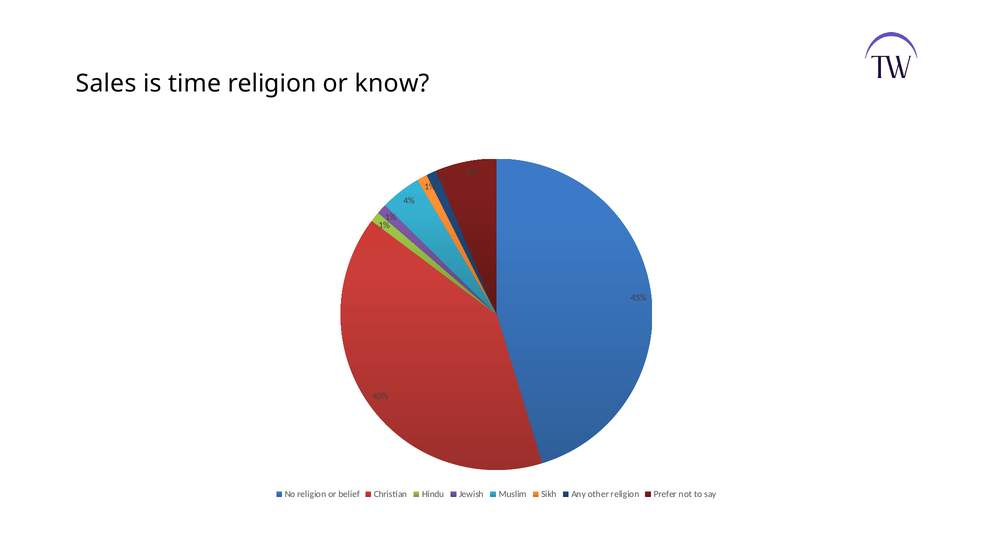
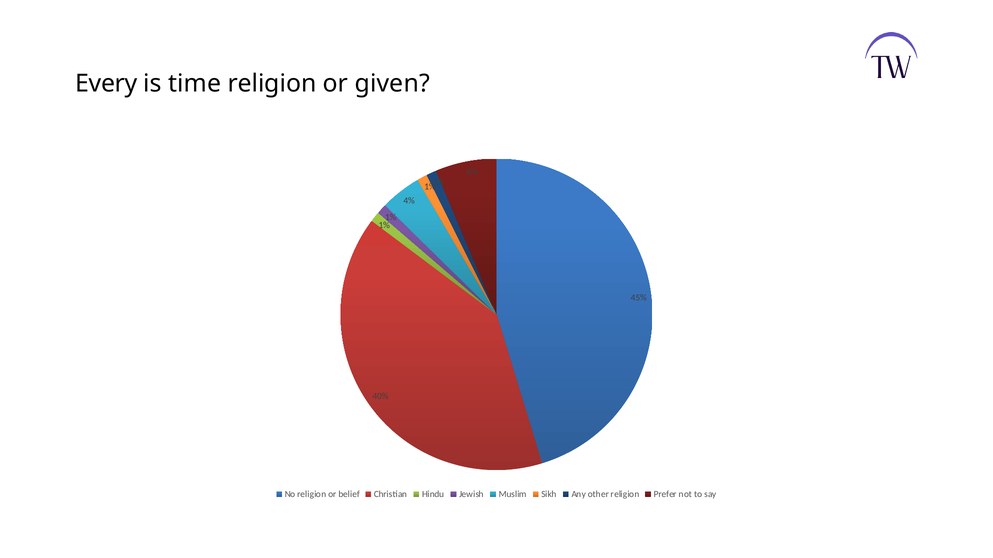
Sales: Sales -> Every (106, 84)
know: know -> given (392, 84)
